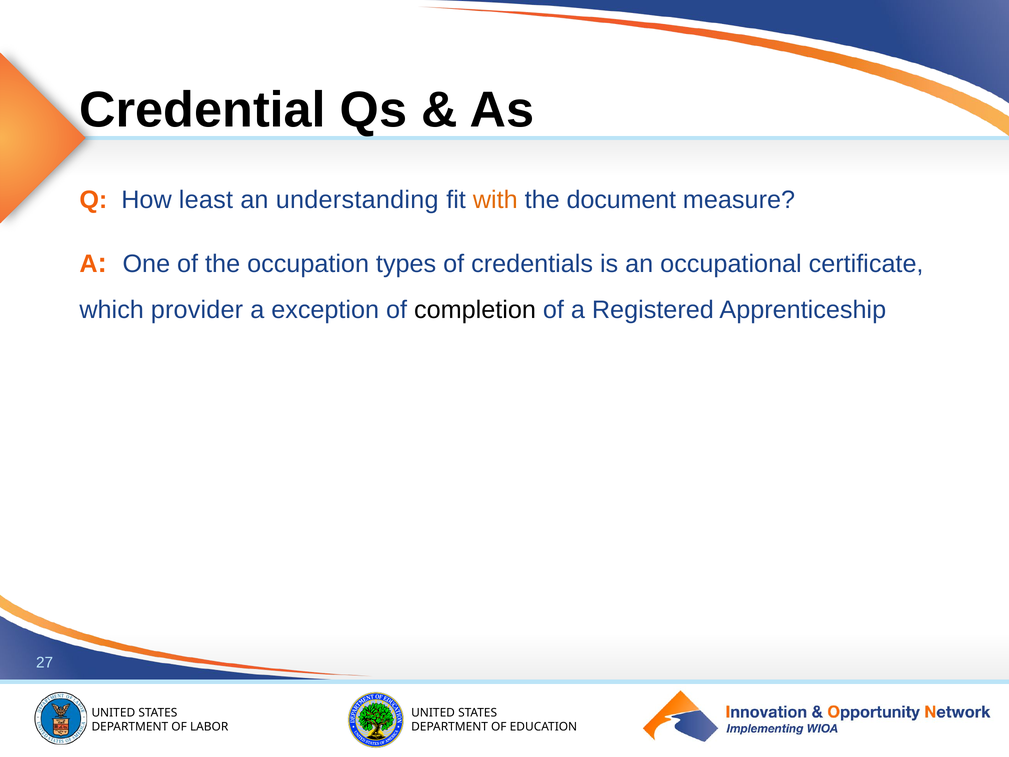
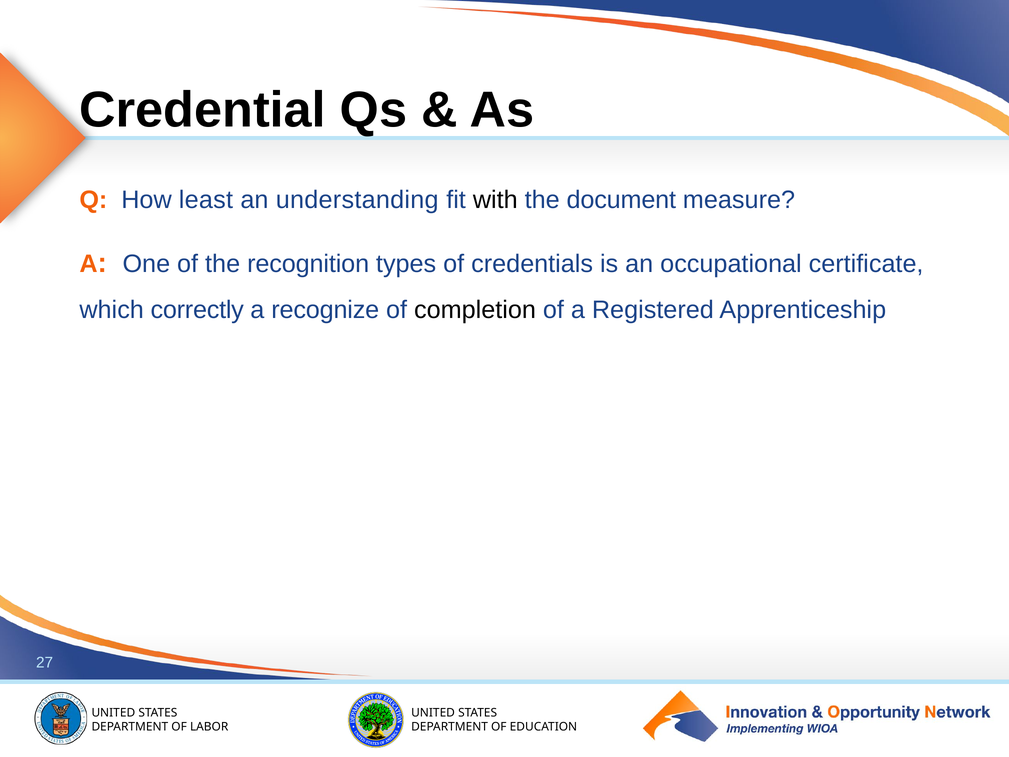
with colour: orange -> black (495, 200)
occupation: occupation -> recognition (308, 264)
provider: provider -> correctly (197, 310)
exception: exception -> recognize (325, 310)
